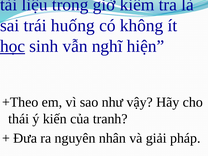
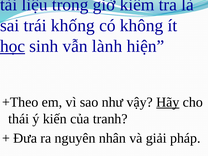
huống: huống -> khống (73, 25)
nghĩ: nghĩ -> lành (107, 46)
Hãy underline: none -> present (168, 102)
